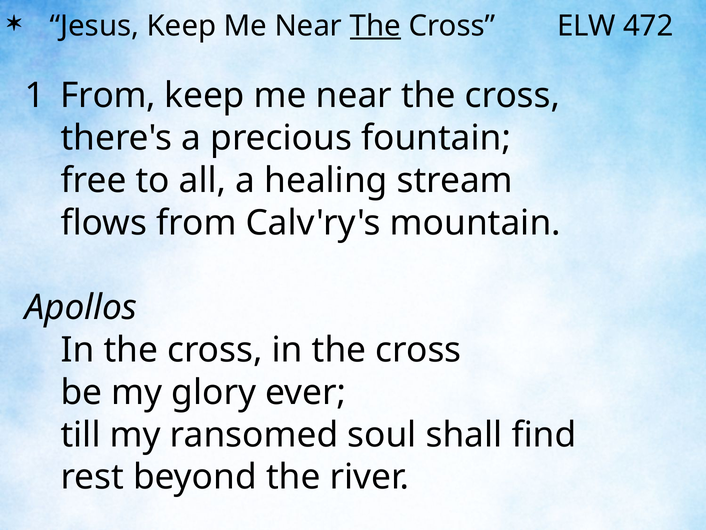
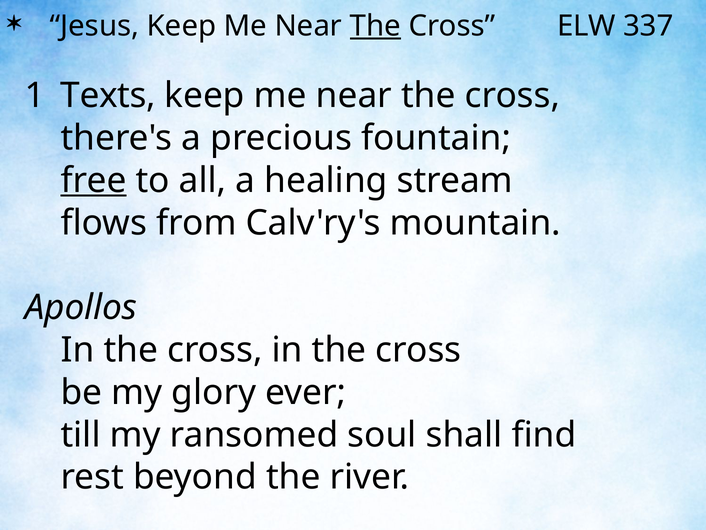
472: 472 -> 337 (648, 26)
1 From: From -> Texts (108, 96)
free underline: none -> present (94, 180)
